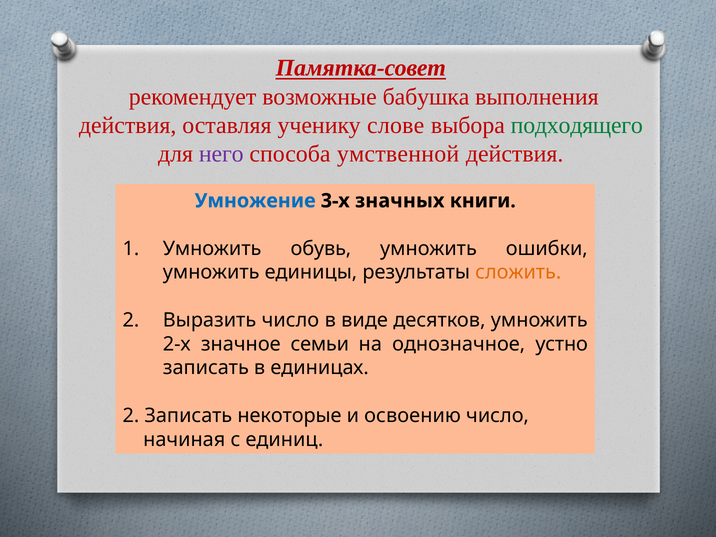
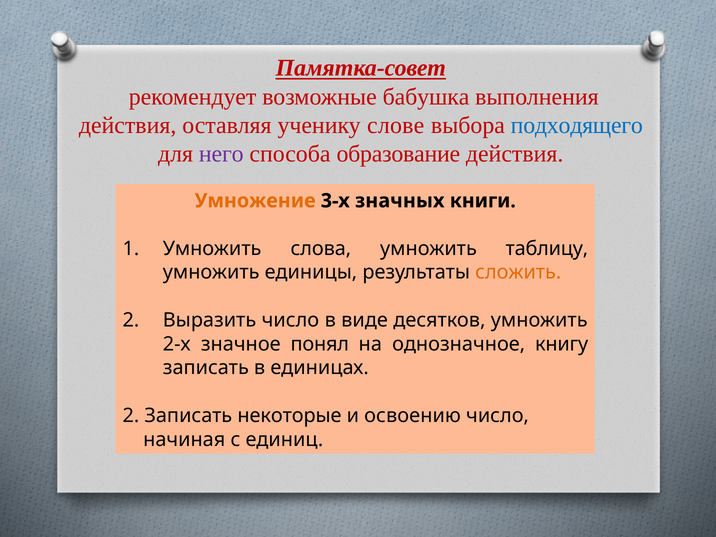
подходящего colour: green -> blue (577, 125)
умственной: умственной -> образование (398, 154)
Умножение colour: blue -> orange (255, 201)
обувь: обувь -> слова (321, 249)
ошибки: ошибки -> таблицу (547, 249)
семьи: семьи -> понял (320, 344)
устно: устно -> книгу (562, 344)
